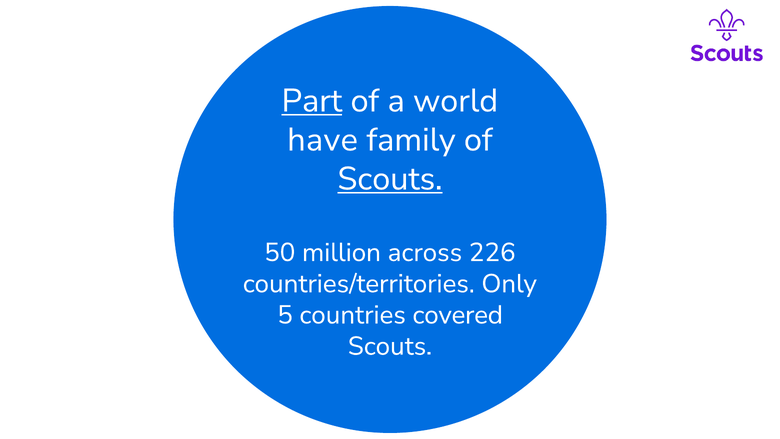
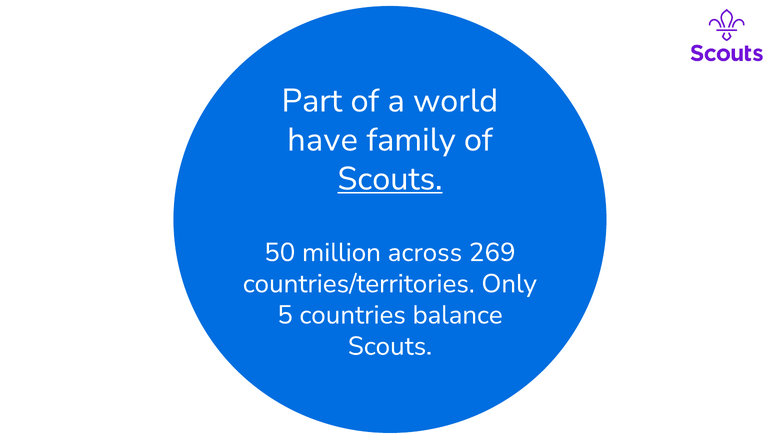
Part underline: present -> none (312, 101)
226: 226 -> 269 (492, 252)
covered: covered -> balance (458, 315)
